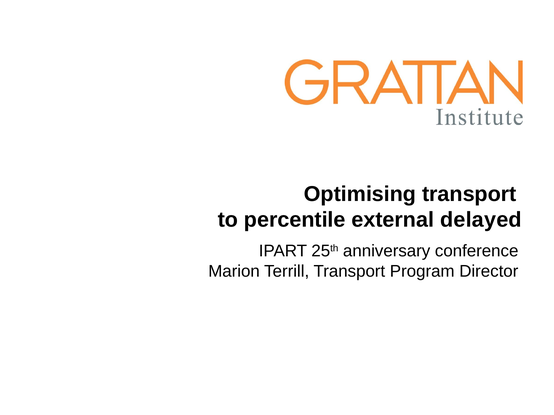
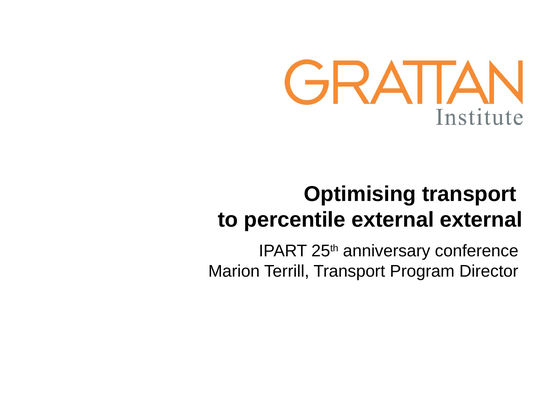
external delayed: delayed -> external (481, 220)
